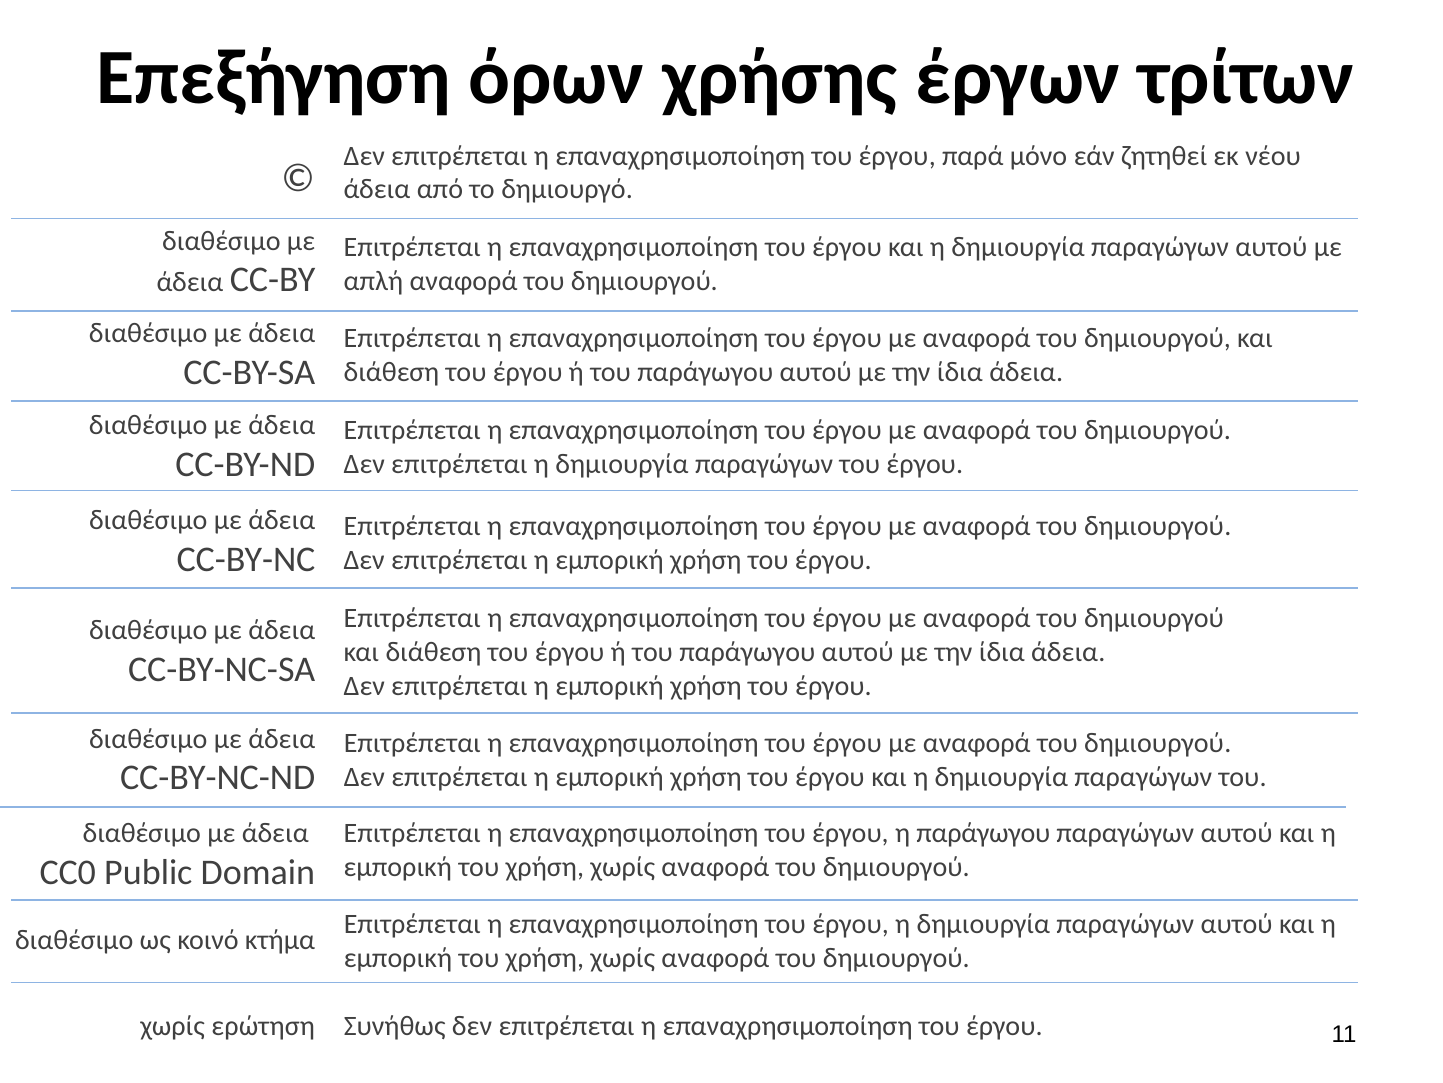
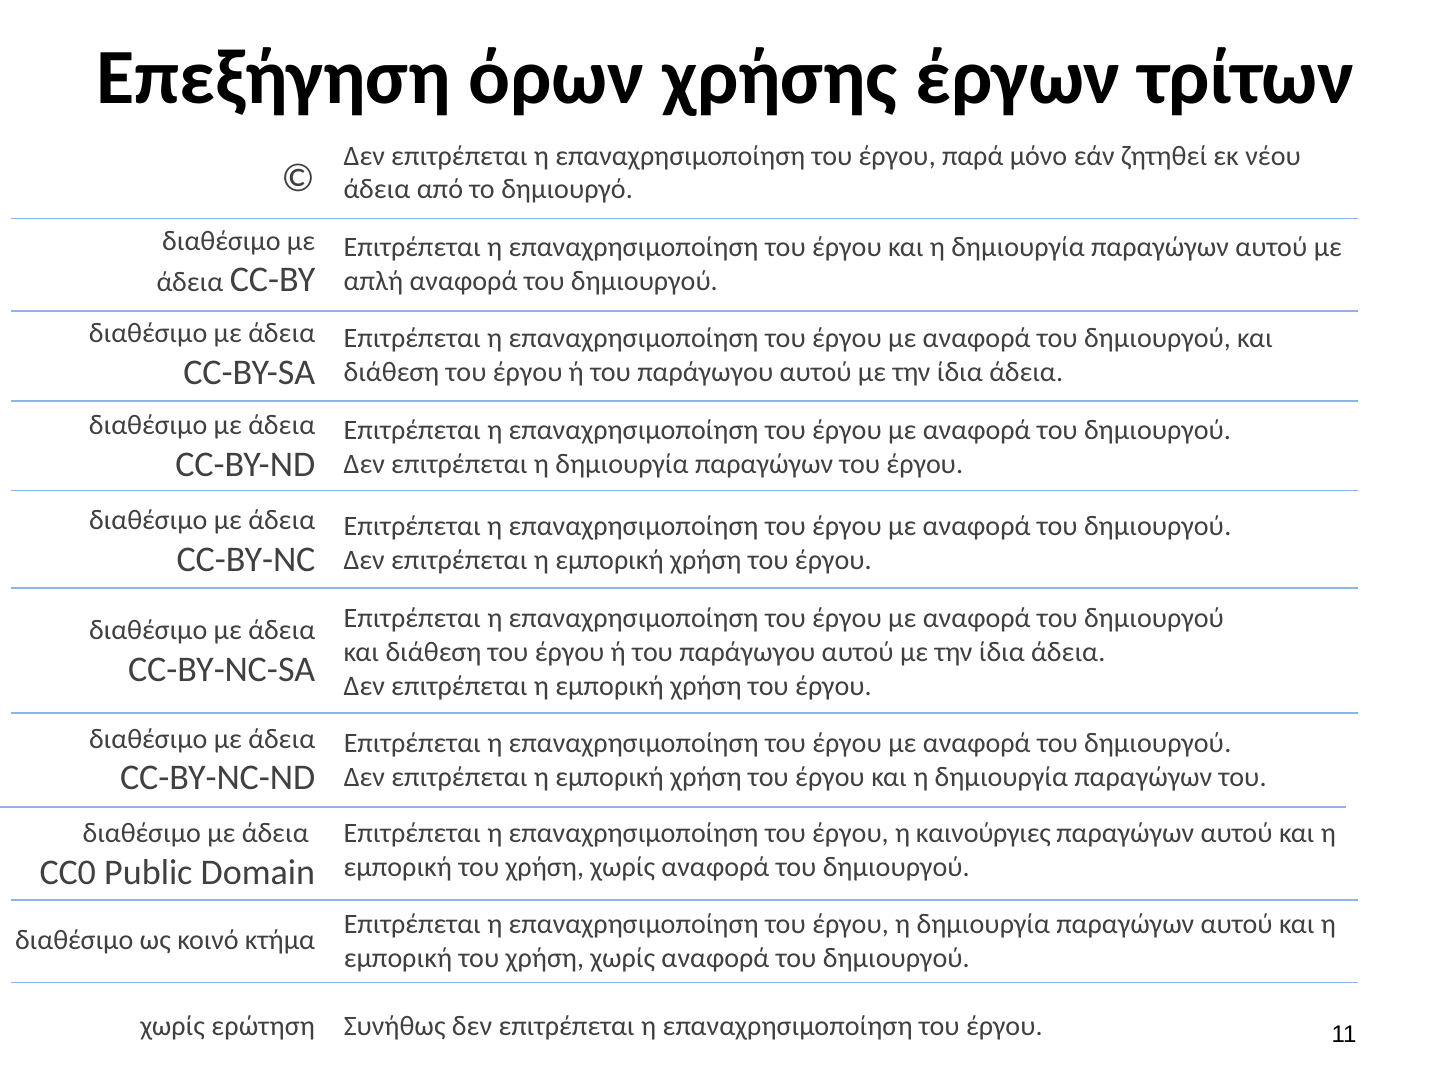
η παράγωγου: παράγωγου -> καινούργιες (983, 833)
